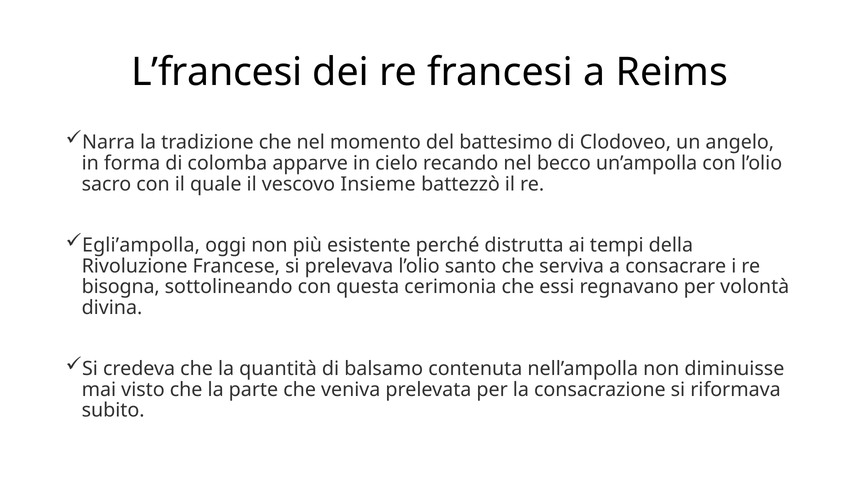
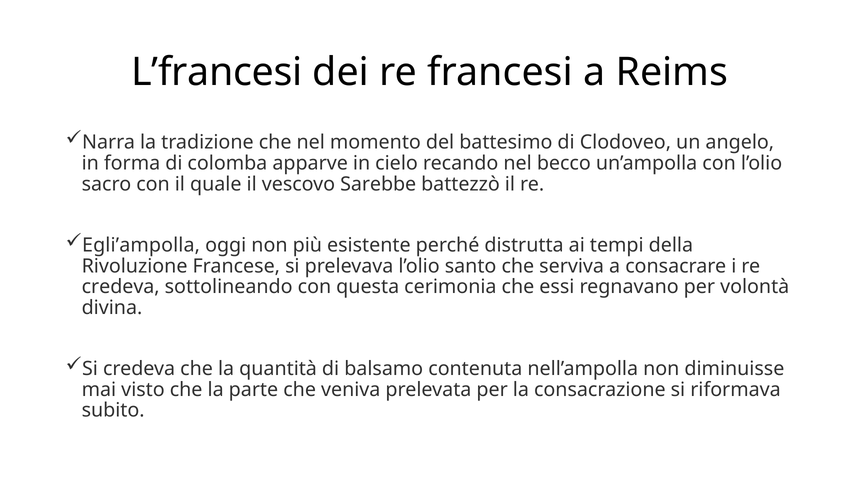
Insieme: Insieme -> Sarebbe (378, 184)
bisogna: bisogna -> credeva (121, 287)
